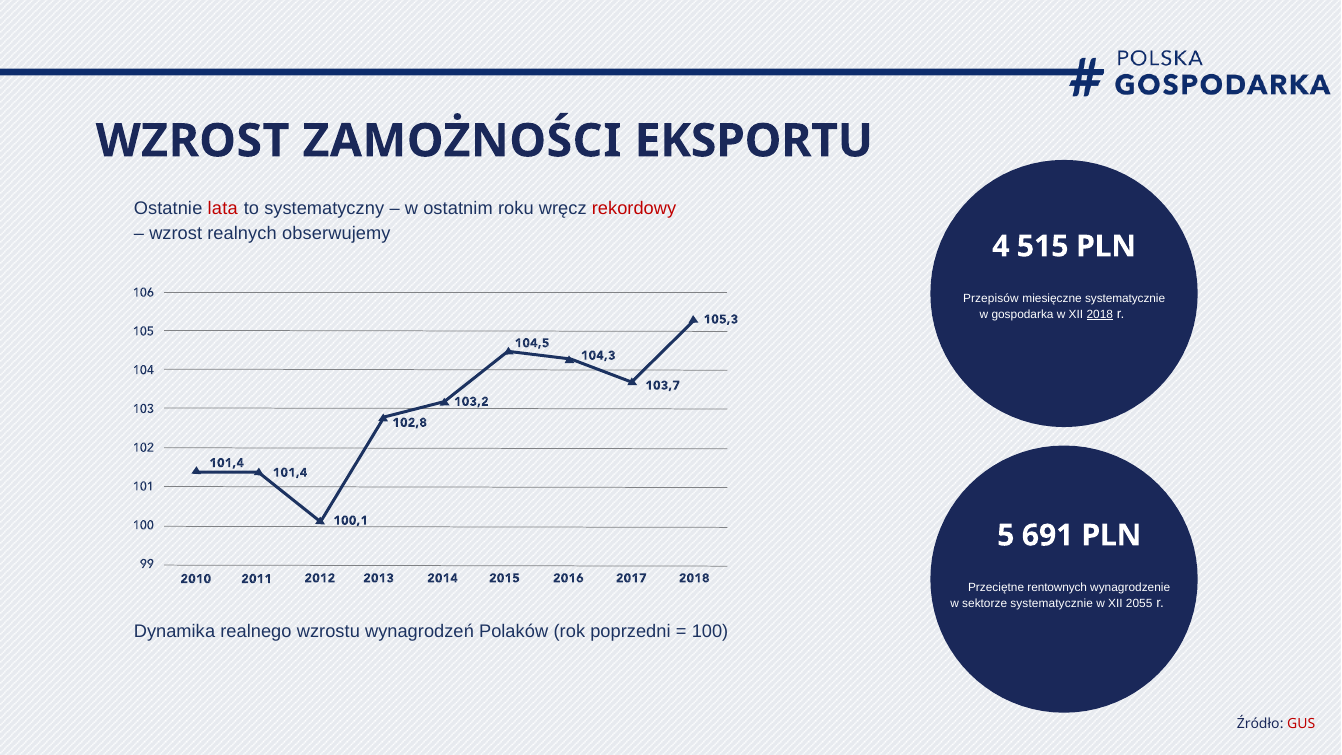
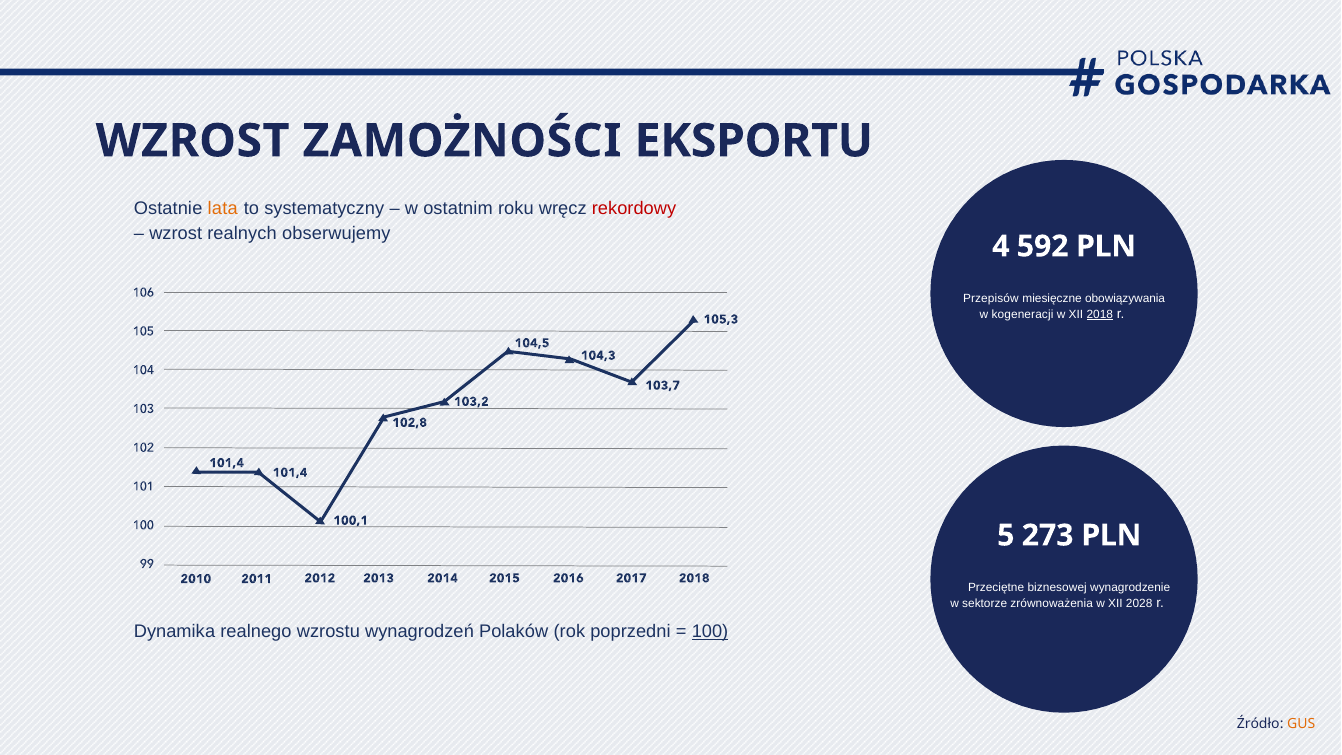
lata colour: red -> orange (223, 209)
515: 515 -> 592 (1043, 246)
miesięczne systematycznie: systematycznie -> obowiązywania (1125, 299)
gospodarka: gospodarka -> kogeneracji (1022, 315)
691: 691 -> 273 (1048, 536)
rentownych: rentownych -> biznesowej (1057, 588)
sektorze systematycznie: systematycznie -> zrównoważenia (1052, 604)
2055: 2055 -> 2028 (1139, 604)
100 underline: none -> present (710, 632)
GUS colour: red -> orange (1301, 724)
